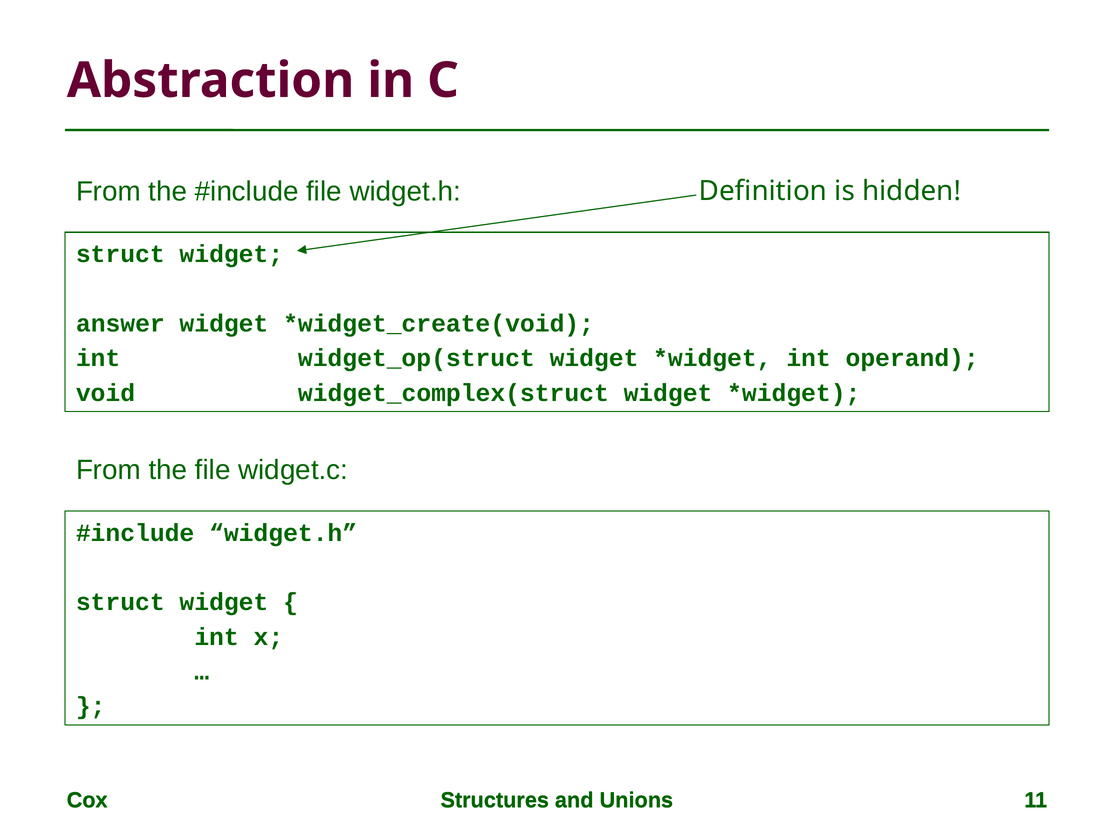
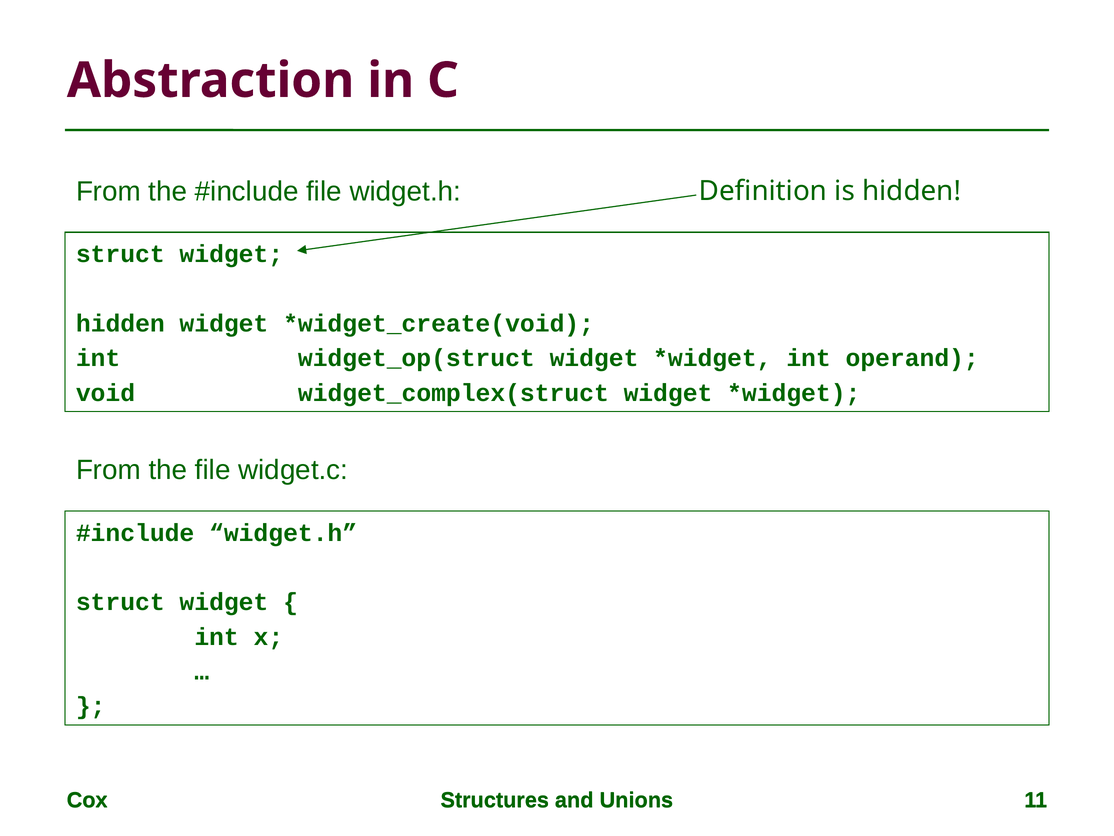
answer: answer -> hidden (120, 323)
